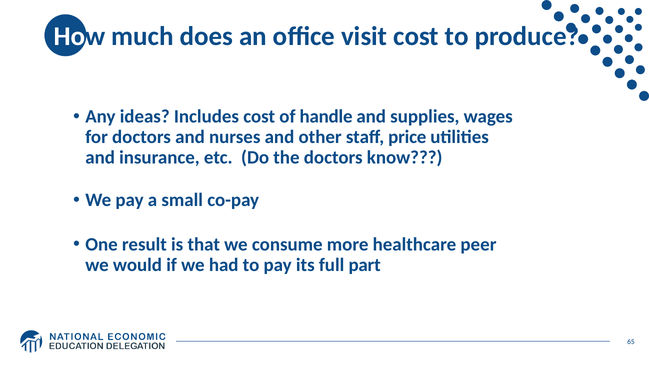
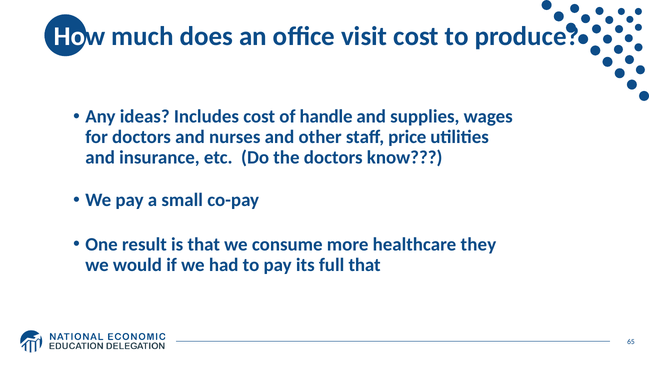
peer: peer -> they (478, 244)
full part: part -> that (365, 265)
